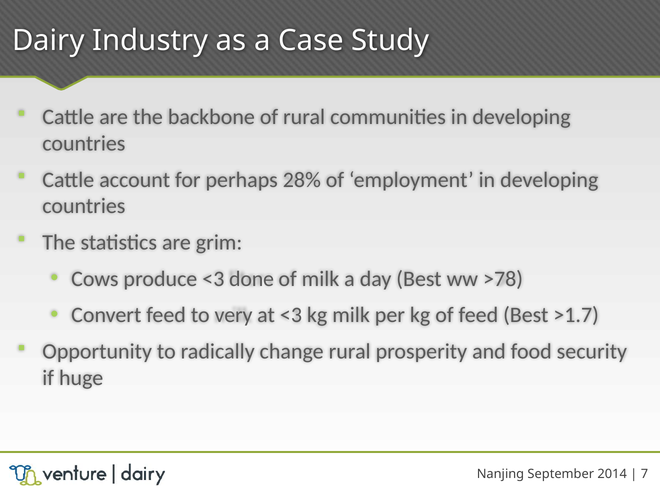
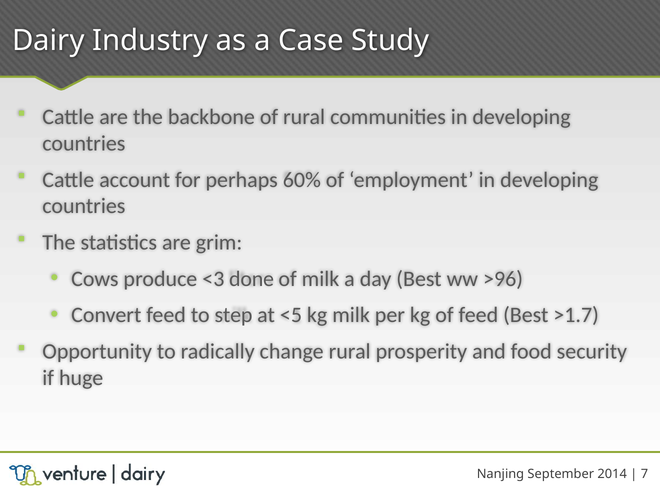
28%: 28% -> 60% (302, 180)
>78: >78 -> >96 (503, 279)
very: very -> step (234, 315)
at <3: <3 -> <5 (291, 315)
